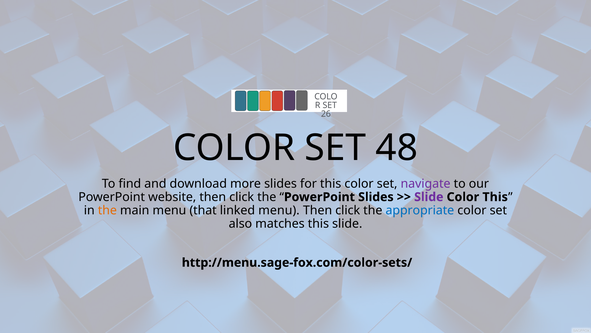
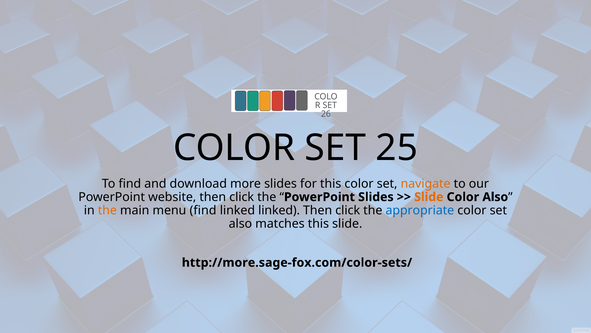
48: 48 -> 25 (397, 148)
navigate colour: purple -> orange (426, 183)
Slide colour: purple -> orange (429, 197)
Color This: This -> Also (495, 197)
menu that: that -> find (203, 210)
linked menu: menu -> linked (279, 210)
http://menu.sage-fox.com/color-sets/: http://menu.sage-fox.com/color-sets/ -> http://more.sage-fox.com/color-sets/ (297, 262)
